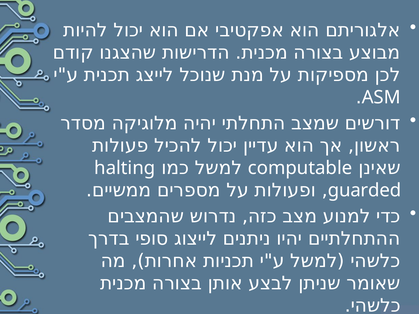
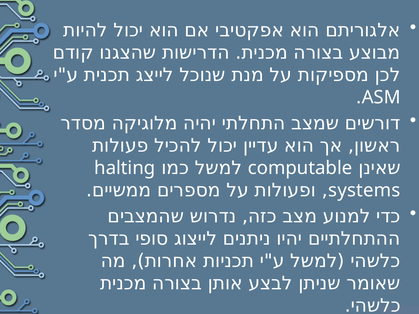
guarded: guarded -> systems (364, 190)
